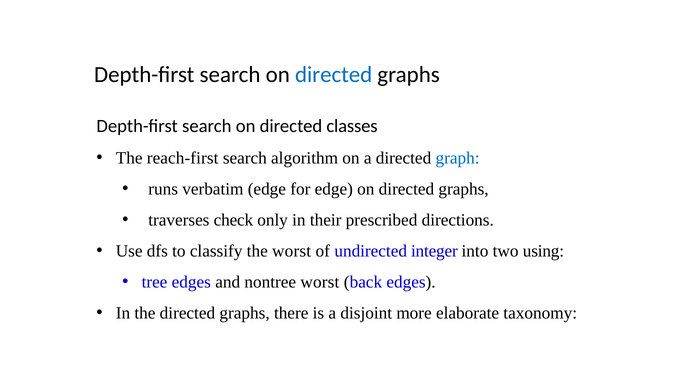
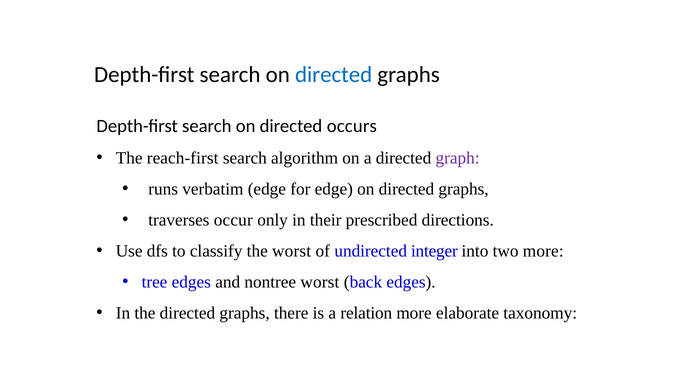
classes: classes -> occurs (352, 126)
graph colour: blue -> purple (458, 158)
check: check -> occur (233, 220)
two using: using -> more (543, 251)
disjoint: disjoint -> relation (366, 313)
